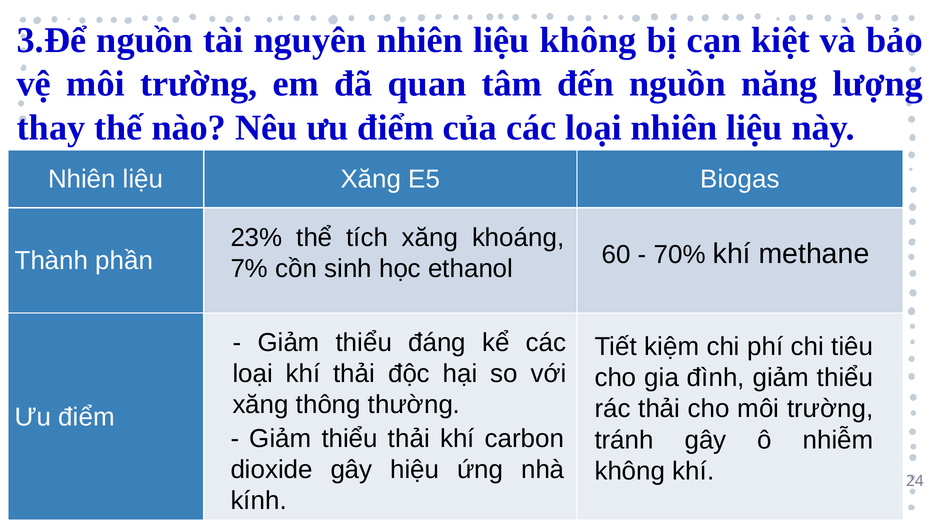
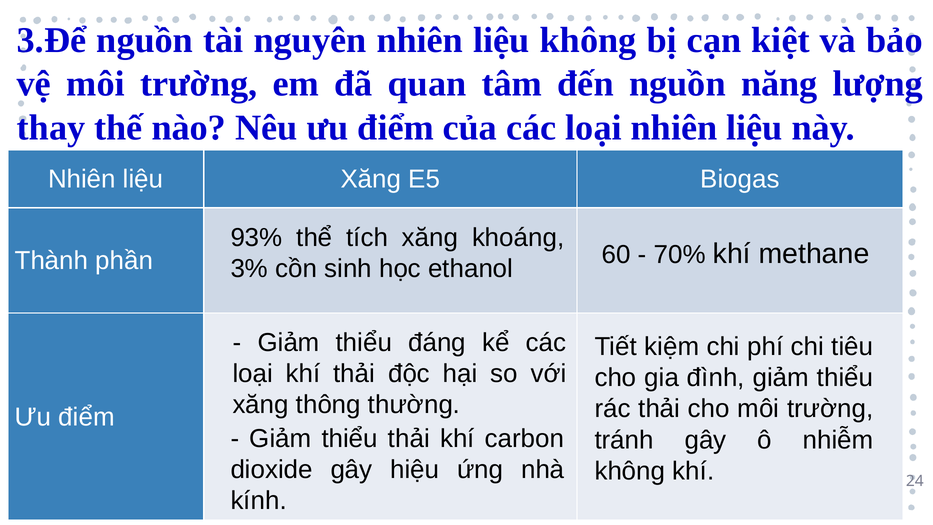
23%: 23% -> 93% (257, 238)
7%: 7% -> 3% (249, 269)
